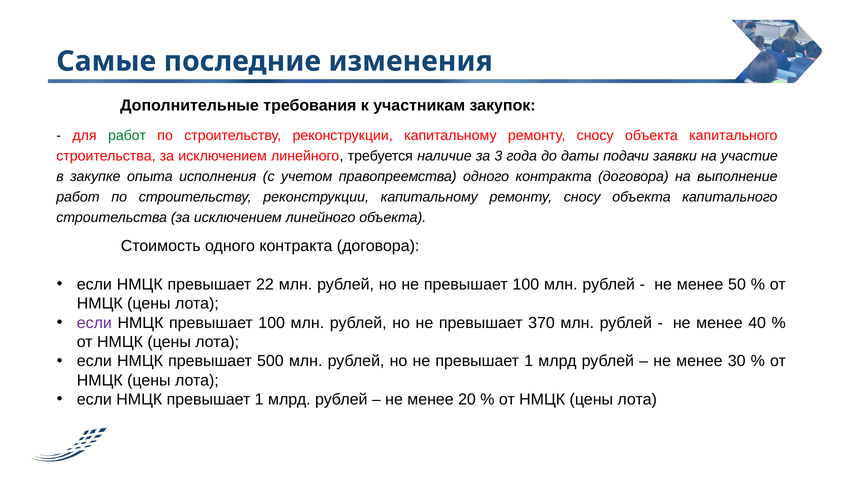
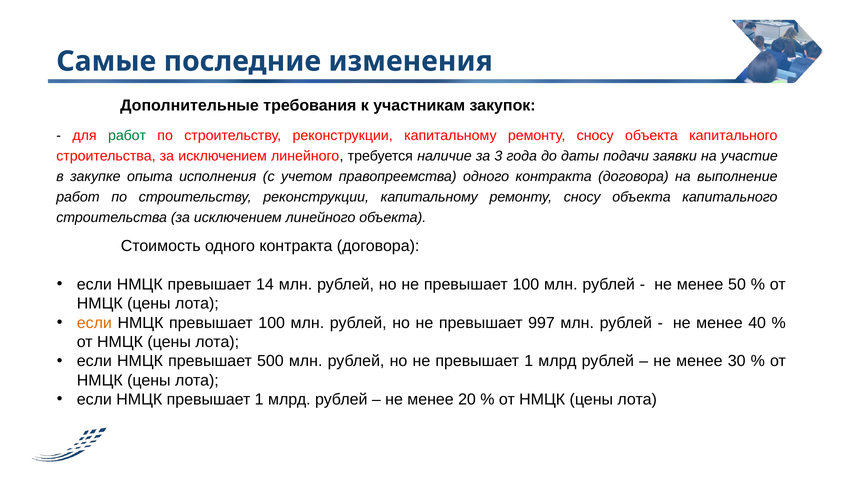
22: 22 -> 14 (265, 285)
если colour: purple -> orange (94, 323)
370: 370 -> 997 (542, 323)
